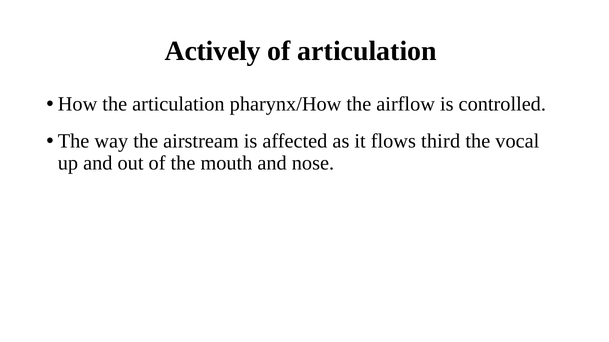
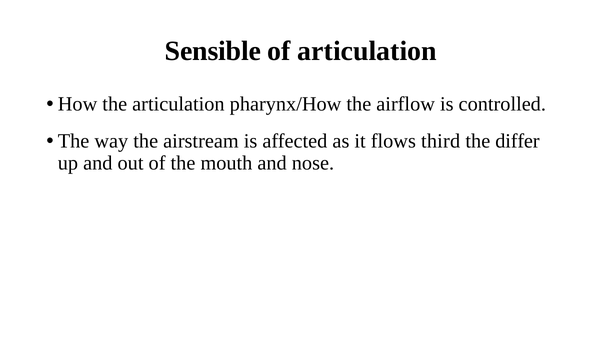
Actively: Actively -> Sensible (213, 51)
vocal: vocal -> differ (517, 141)
